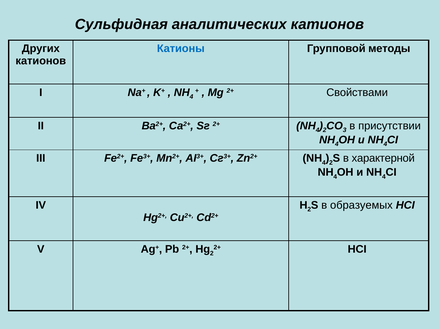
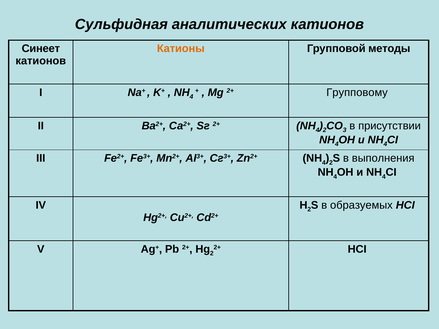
Других: Других -> Синеет (41, 49)
Катионы colour: blue -> orange (181, 49)
Свойствами: Свойствами -> Групповому (357, 93)
характерной: характерной -> выполнения (383, 158)
